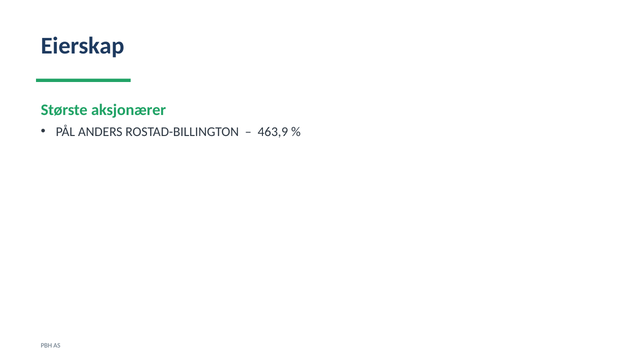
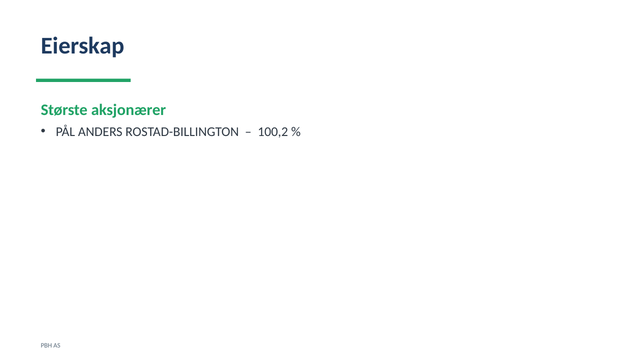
463,9: 463,9 -> 100,2 (273, 132)
